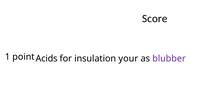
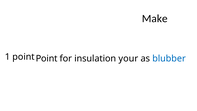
Score: Score -> Make (155, 19)
Acids: Acids -> Point (47, 58)
blubber colour: purple -> blue (169, 58)
